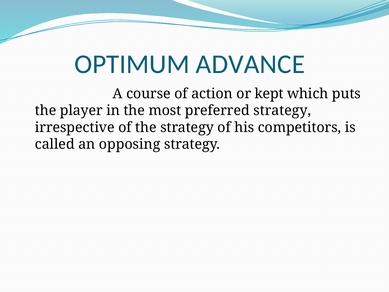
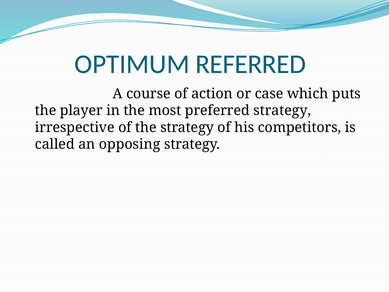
ADVANCE: ADVANCE -> REFERRED (251, 64)
kept: kept -> case (269, 94)
